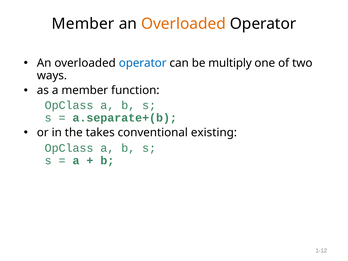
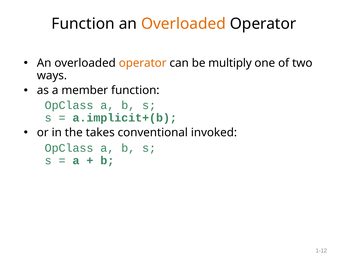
Member: Member -> Function (83, 24)
operator colour: blue -> orange (143, 63)
a.separate+(b: a.separate+(b -> a.implicit+(b (125, 118)
existing: existing -> invoked (214, 133)
